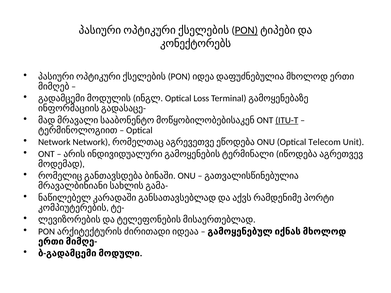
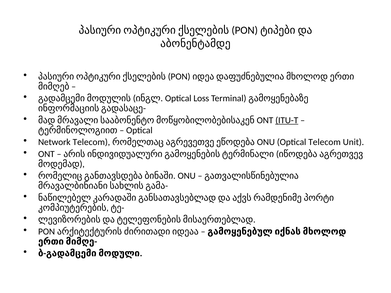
PON underline: present -> none (246, 30)
კონექტორებს: კონექტორებს -> აბონენტამდე (195, 43)
Network Network: Network -> Telecom (91, 142)
